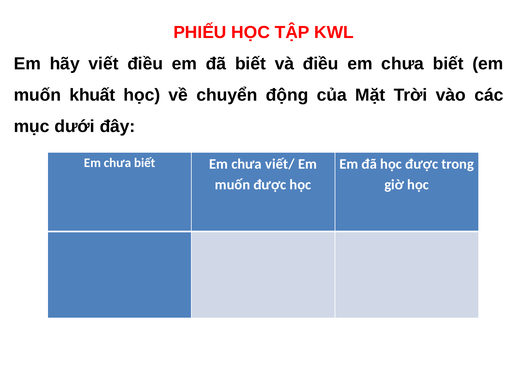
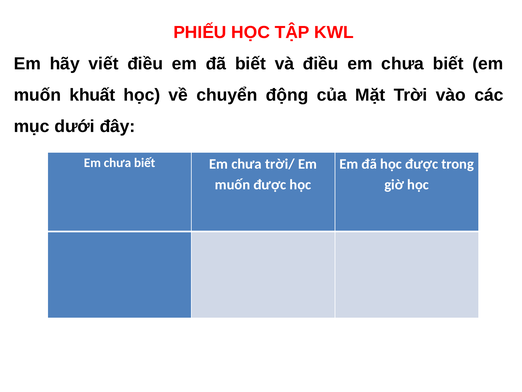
viết/: viết/ -> trời/ (280, 164)
